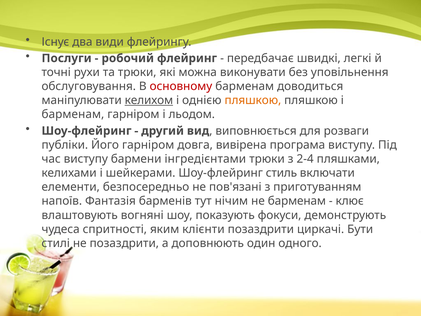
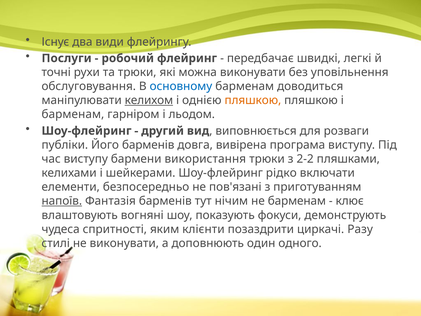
основному colour: red -> blue (181, 86)
Його гарніром: гарніром -> барменів (148, 145)
інгредієнтами: інгредієнтами -> використання (205, 159)
2-4: 2-4 -> 2-2 (305, 159)
стиль: стиль -> рідко (281, 173)
напоїв underline: none -> present (62, 201)
Бути: Бути -> Разу (360, 229)
не позаздрити: позаздрити -> виконувати (124, 243)
